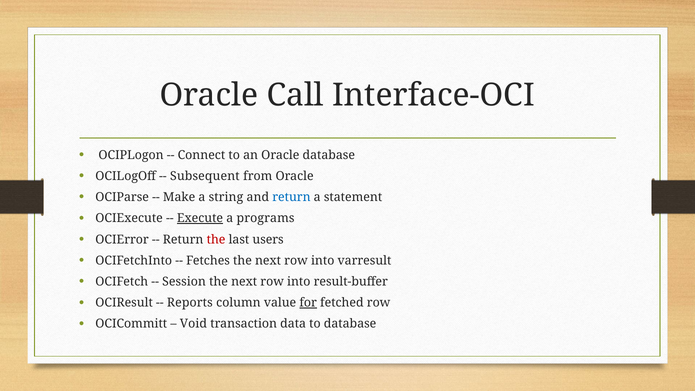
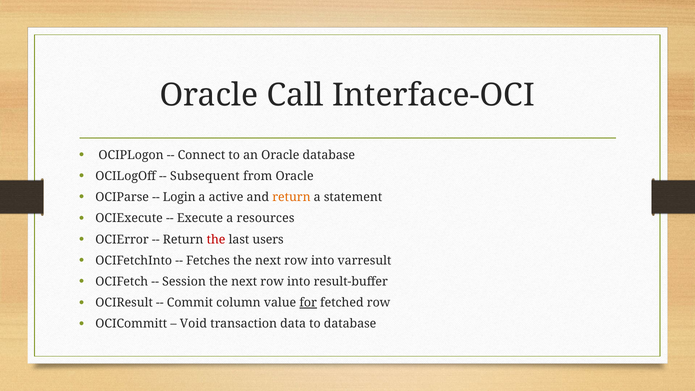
Make: Make -> Login (179, 197)
string: string -> active (226, 197)
return colour: blue -> orange (291, 197)
Execute underline: present -> none (200, 218)
programs: programs -> resources (266, 218)
Reports: Reports -> Commit (190, 303)
